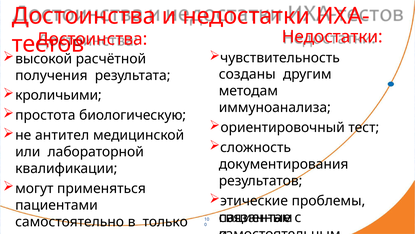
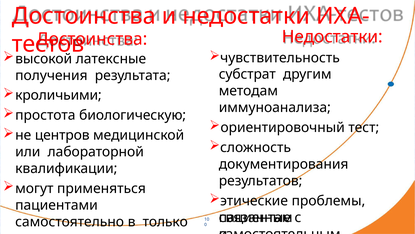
расчётной: расчётной -> латексные (111, 59)
созданы: созданы -> субстрат (247, 74)
антител: антител -> центров (62, 135)
